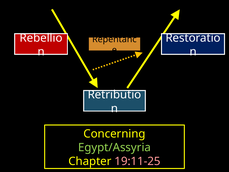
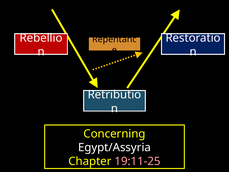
Egypt/Assyria colour: light green -> white (114, 147)
